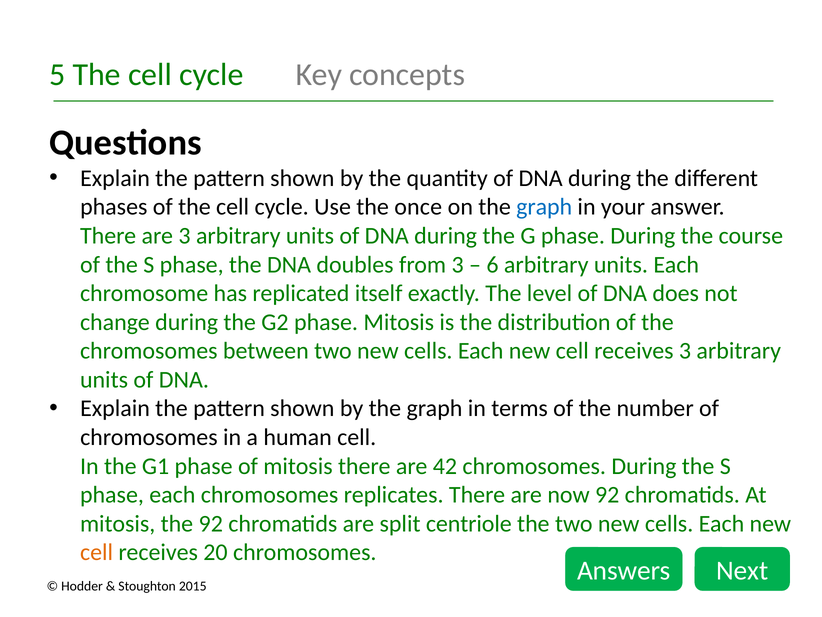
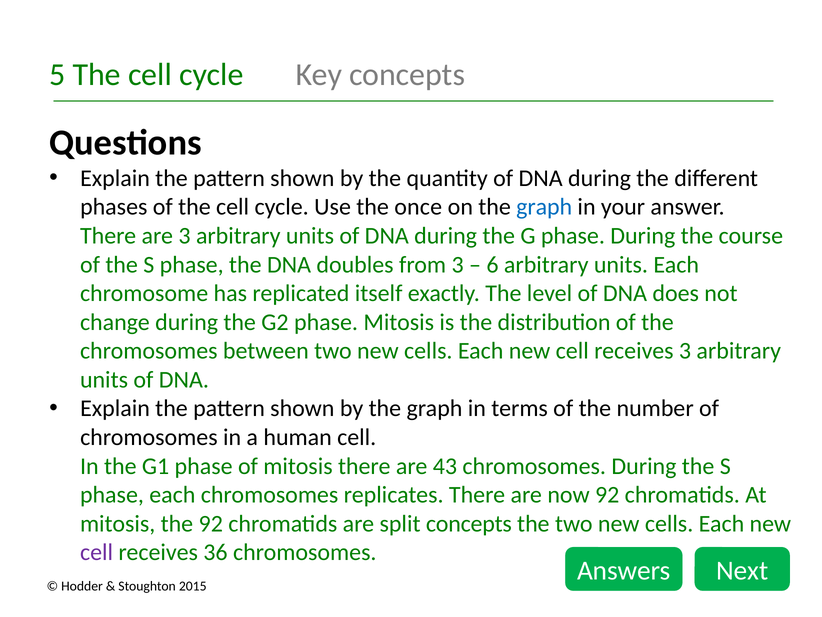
42: 42 -> 43 (445, 466)
split centriole: centriole -> concepts (469, 523)
cell colour: orange -> purple (97, 552)
20: 20 -> 36 (215, 552)
